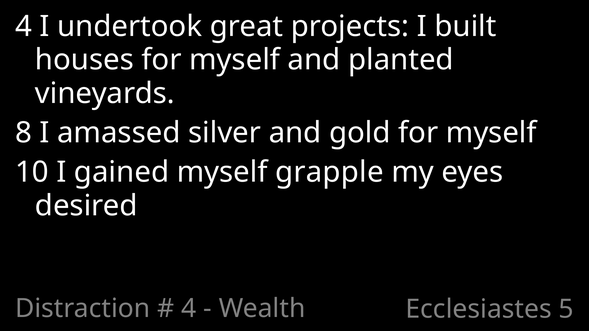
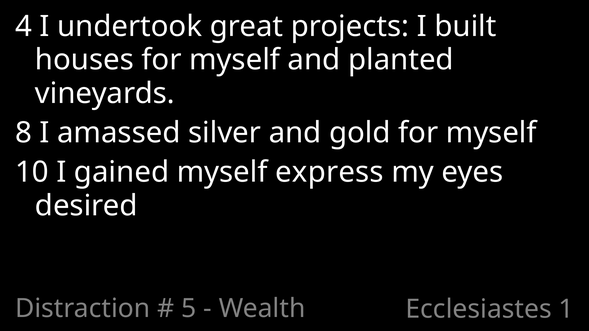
grapple: grapple -> express (329, 172)
4: 4 -> 5 (189, 309)
5: 5 -> 1 (566, 310)
